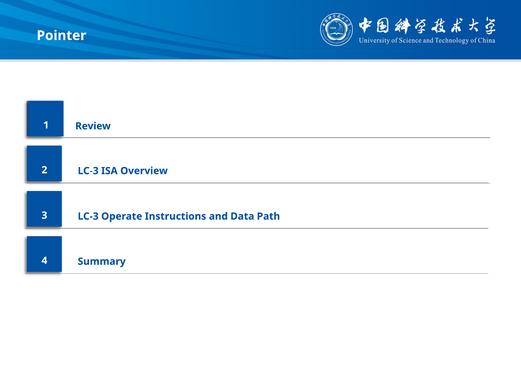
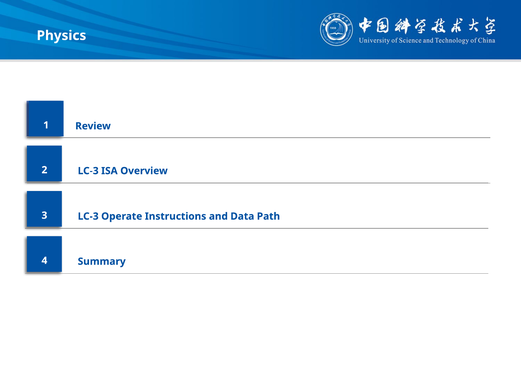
Pointer: Pointer -> Physics (61, 36)
